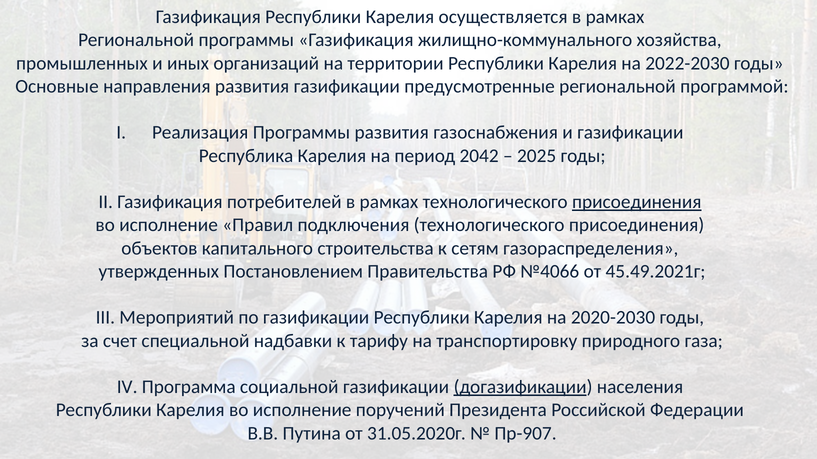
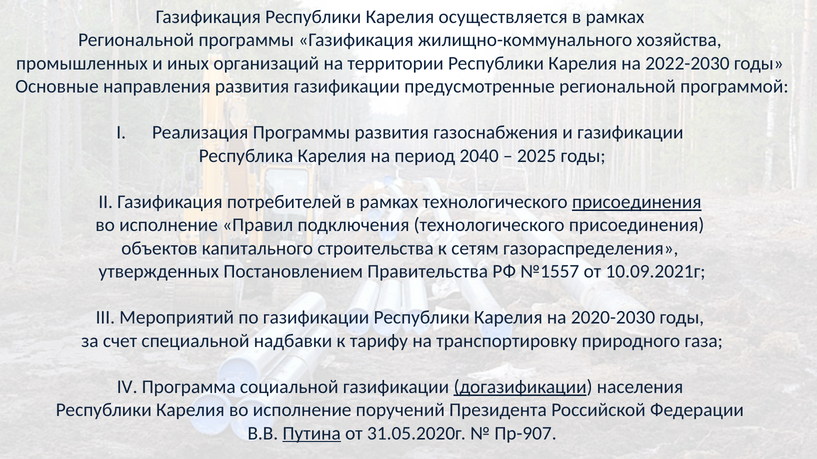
2042: 2042 -> 2040 (479, 156)
№4066: №4066 -> №1557 (550, 272)
45.49.2021г: 45.49.2021г -> 10.09.2021г (656, 272)
Путина underline: none -> present (312, 434)
